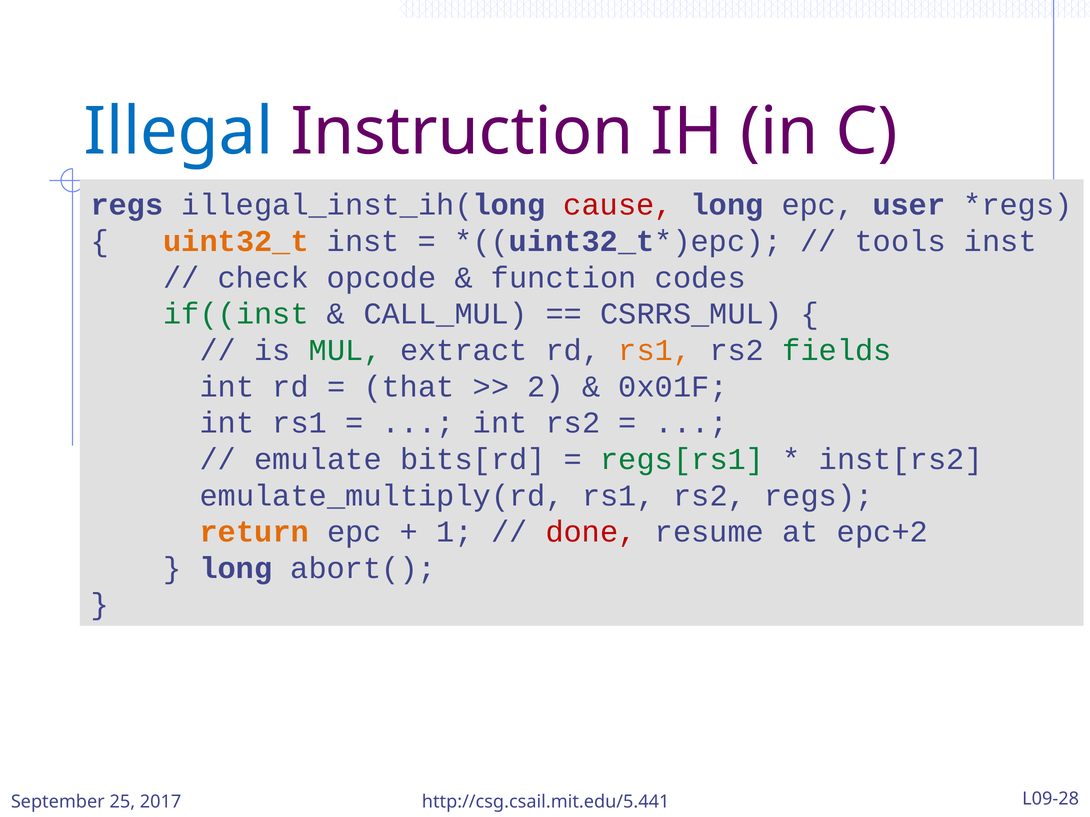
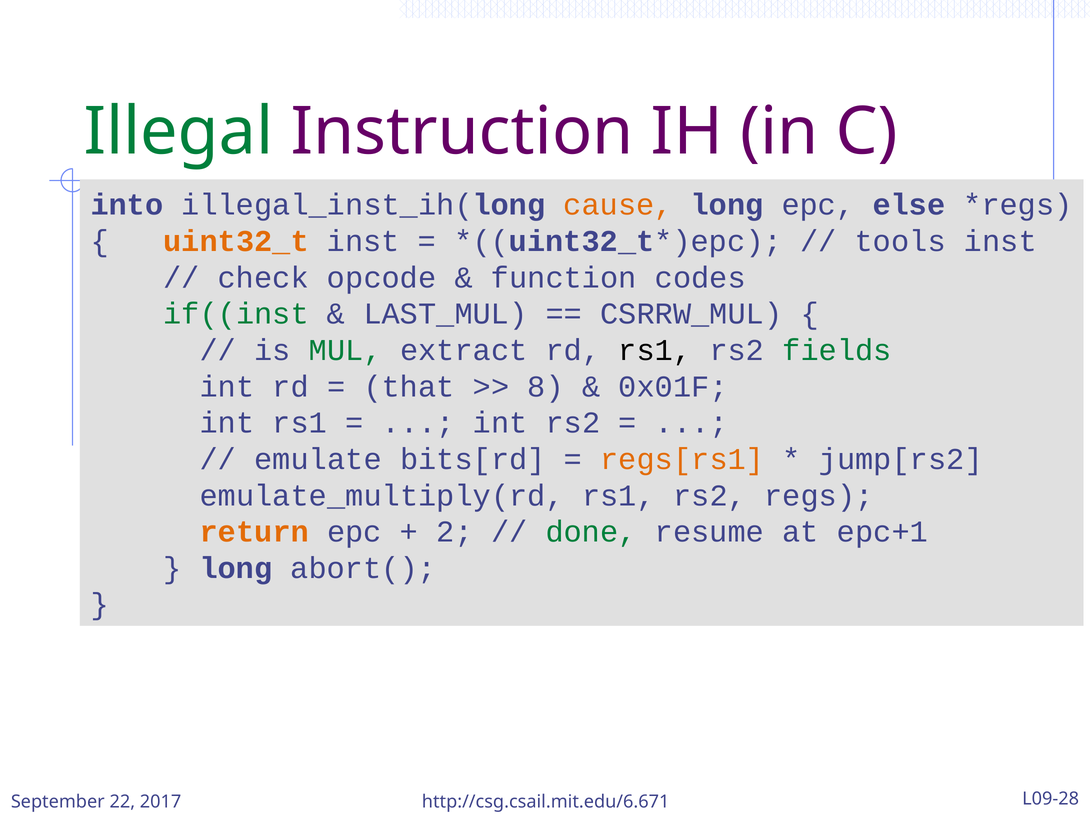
Illegal colour: blue -> green (179, 132)
regs: regs -> into (127, 205)
cause colour: red -> orange (618, 205)
user: user -> else (909, 205)
CALL_MUL: CALL_MUL -> LAST_MUL (445, 314)
CSRRS_MUL: CSRRS_MUL -> CSRRW_MUL (691, 314)
rs1 colour: orange -> black (655, 350)
2: 2 -> 8 (546, 387)
regs[rs1 colour: green -> orange (682, 459)
inst[rs2: inst[rs2 -> jump[rs2 (901, 459)
1: 1 -> 2 (455, 532)
done colour: red -> green (591, 532)
epc+2: epc+2 -> epc+1 (882, 532)
25: 25 -> 22 (122, 802)
http://csg.csail.mit.edu/5.441: http://csg.csail.mit.edu/5.441 -> http://csg.csail.mit.edu/6.671 (546, 802)
